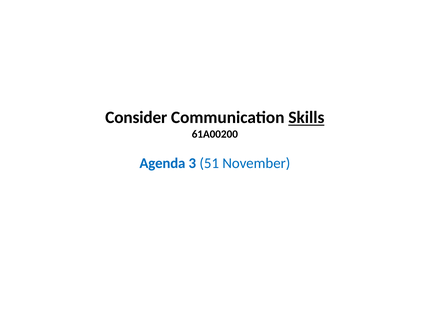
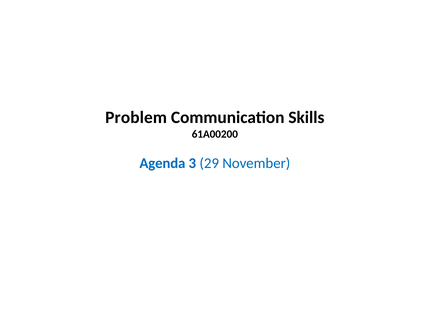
Consider: Consider -> Problem (136, 117)
Skills underline: present -> none (306, 117)
51: 51 -> 29 (209, 163)
